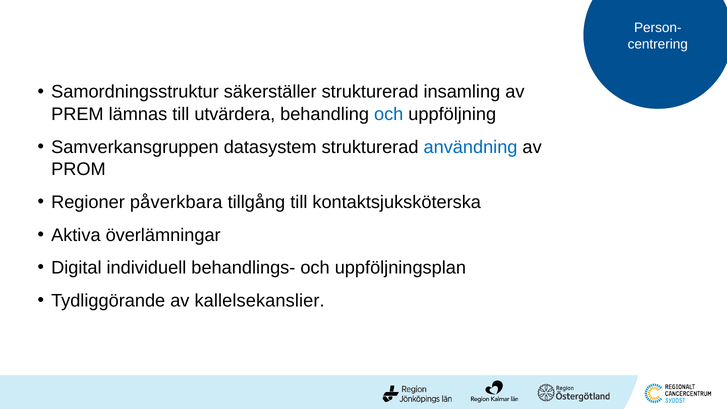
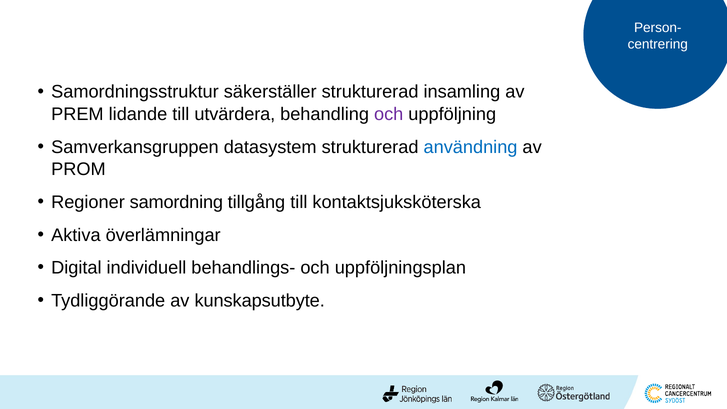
lämnas: lämnas -> lidande (138, 114)
och colour: blue -> purple (389, 114)
påverkbara: påverkbara -> samordning (176, 202)
kallelsekanslier: kallelsekanslier -> kunskapsutbyte (260, 301)
